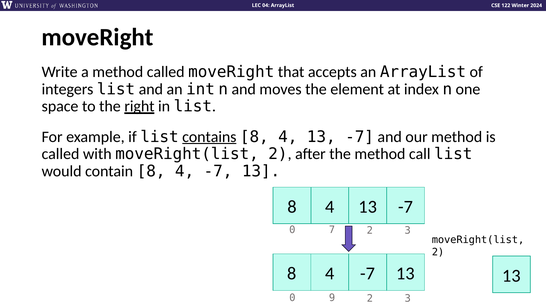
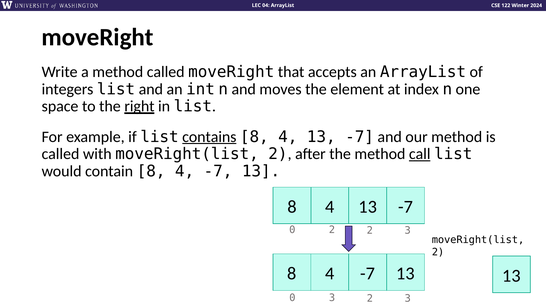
call underline: none -> present (420, 154)
0 7: 7 -> 2 (332, 230)
0 9: 9 -> 3 (332, 298)
